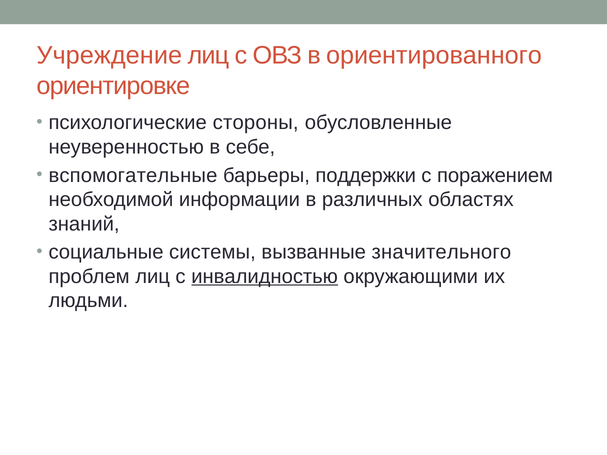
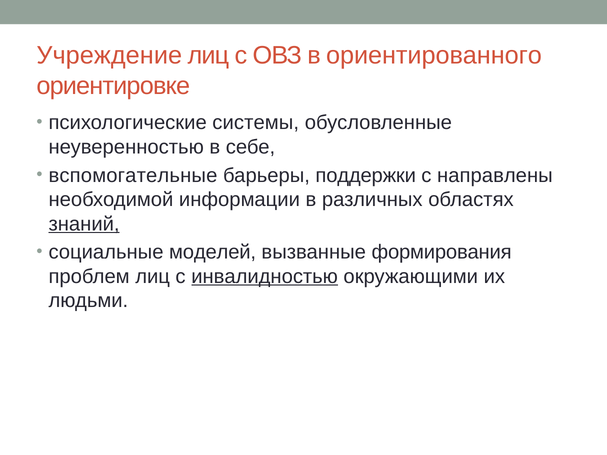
стороны: стороны -> системы (256, 123)
поражением: поражением -> направлены (495, 175)
знаний underline: none -> present (84, 224)
системы: системы -> моделей (213, 252)
значительного: значительного -> формирования (442, 252)
